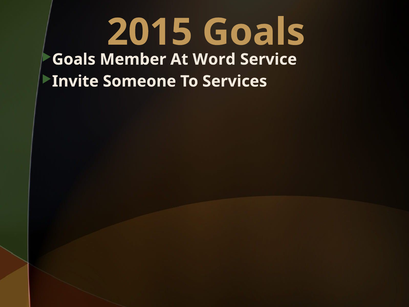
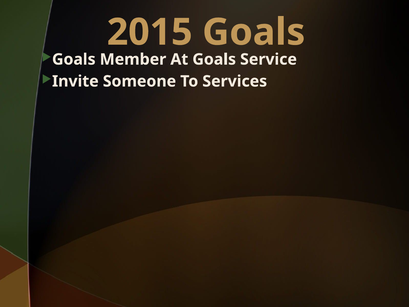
Word: Word -> Goals (214, 59)
